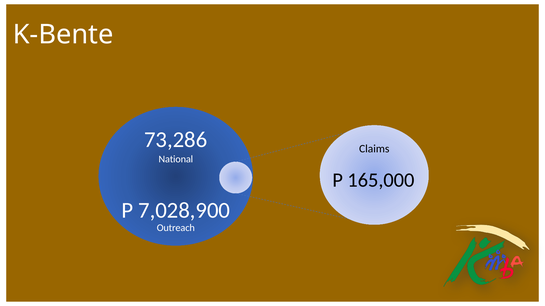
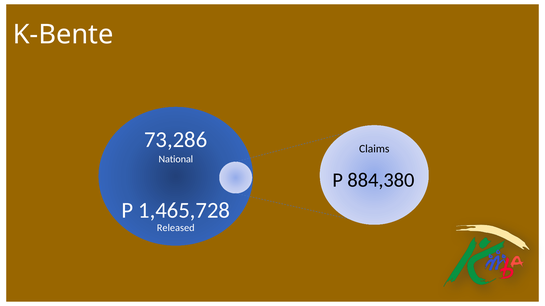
165,000: 165,000 -> 884,380 (381, 181)
7,028,900: 7,028,900 -> 1,465,728 (184, 211)
Outreach: Outreach -> Released (176, 228)
